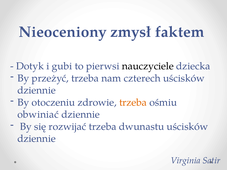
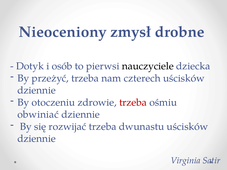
faktem: faktem -> drobne (180, 32)
gubi: gubi -> osób (62, 66)
trzeba colour: orange -> red (133, 103)
